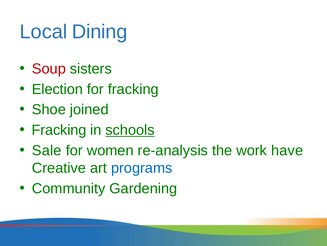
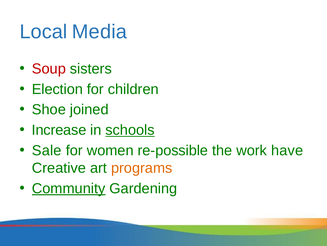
Dining: Dining -> Media (99, 32)
for fracking: fracking -> children (133, 89)
Fracking: Fracking -> Increase (59, 130)
re-analysis: re-analysis -> re-possible (173, 150)
programs colour: blue -> orange (142, 168)
Community underline: none -> present (69, 188)
